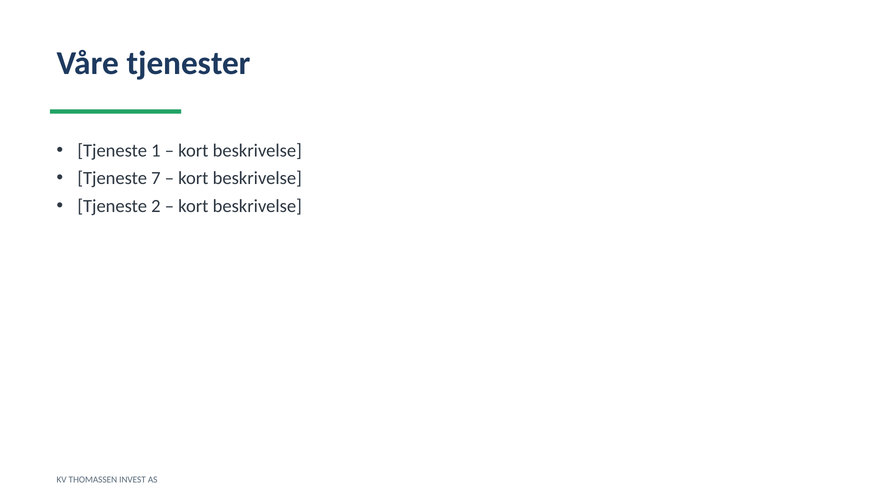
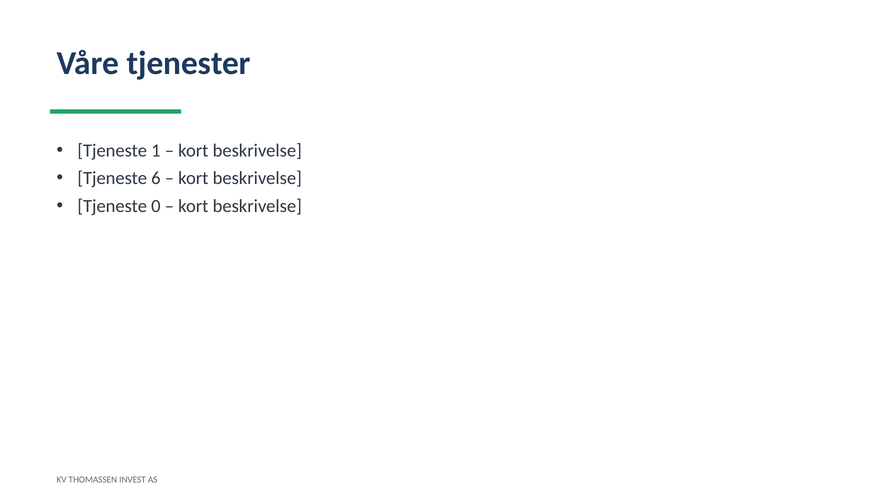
7: 7 -> 6 (156, 178)
2: 2 -> 0 (156, 206)
